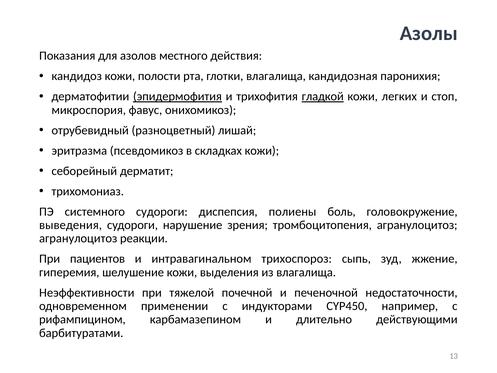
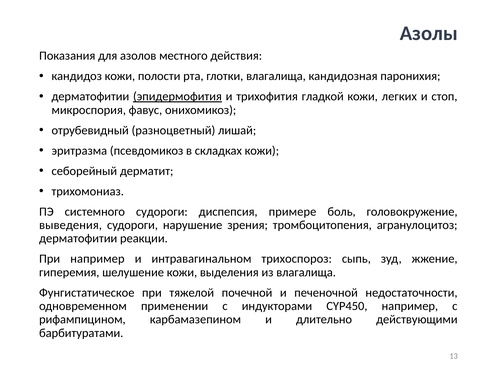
гладкой underline: present -> none (323, 96)
полиены: полиены -> примере (293, 211)
агранулоцитоз: агранулоцитоз -> дерматофитии (78, 238)
При пациентов: пациентов -> например (97, 259)
Неэффективности: Неэффективности -> Фунгистатическое (87, 292)
